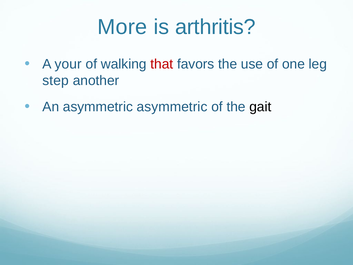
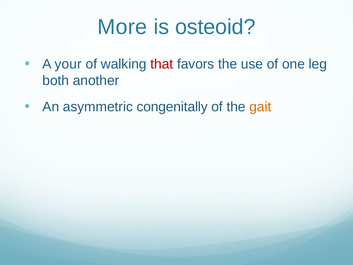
arthritis: arthritis -> osteoid (215, 27)
step: step -> both (56, 81)
asymmetric asymmetric: asymmetric -> congenitally (172, 107)
gait colour: black -> orange (260, 107)
